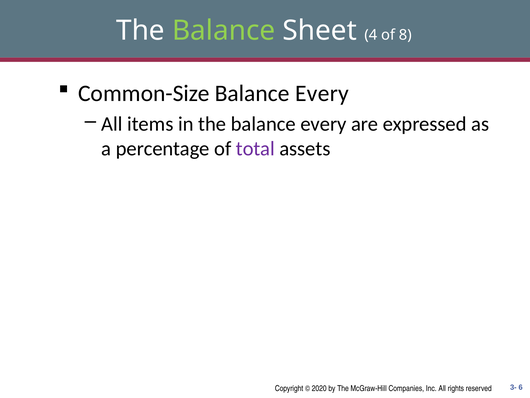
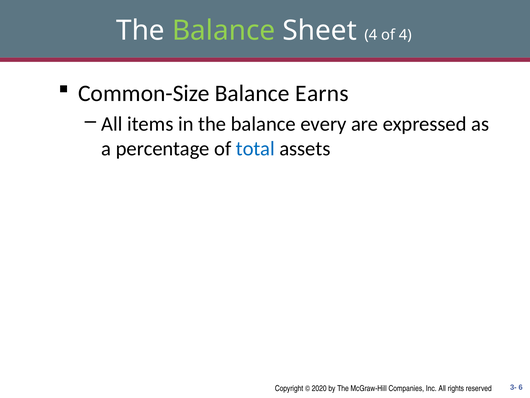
of 8: 8 -> 4 (405, 35)
Common-Size Balance Every: Every -> Earns (322, 93)
total colour: purple -> blue (255, 149)
